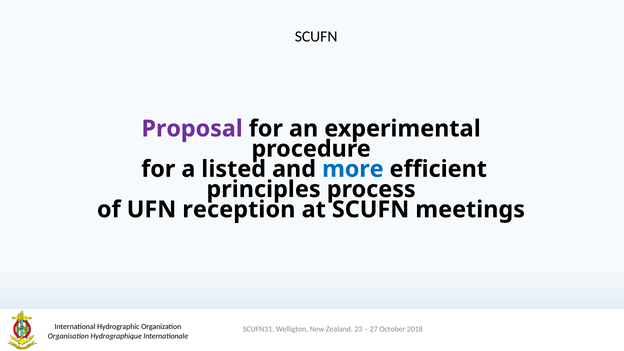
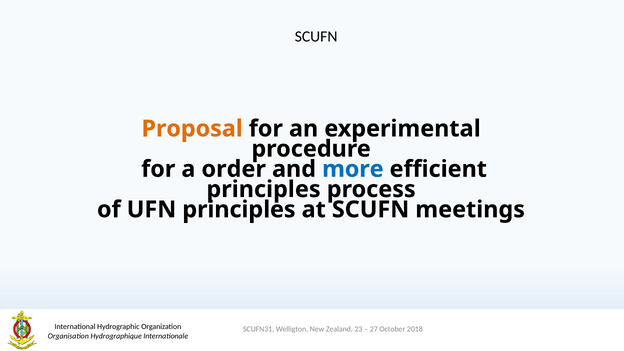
Proposal colour: purple -> orange (192, 129)
listed: listed -> order (234, 169)
UFN reception: reception -> principles (239, 210)
